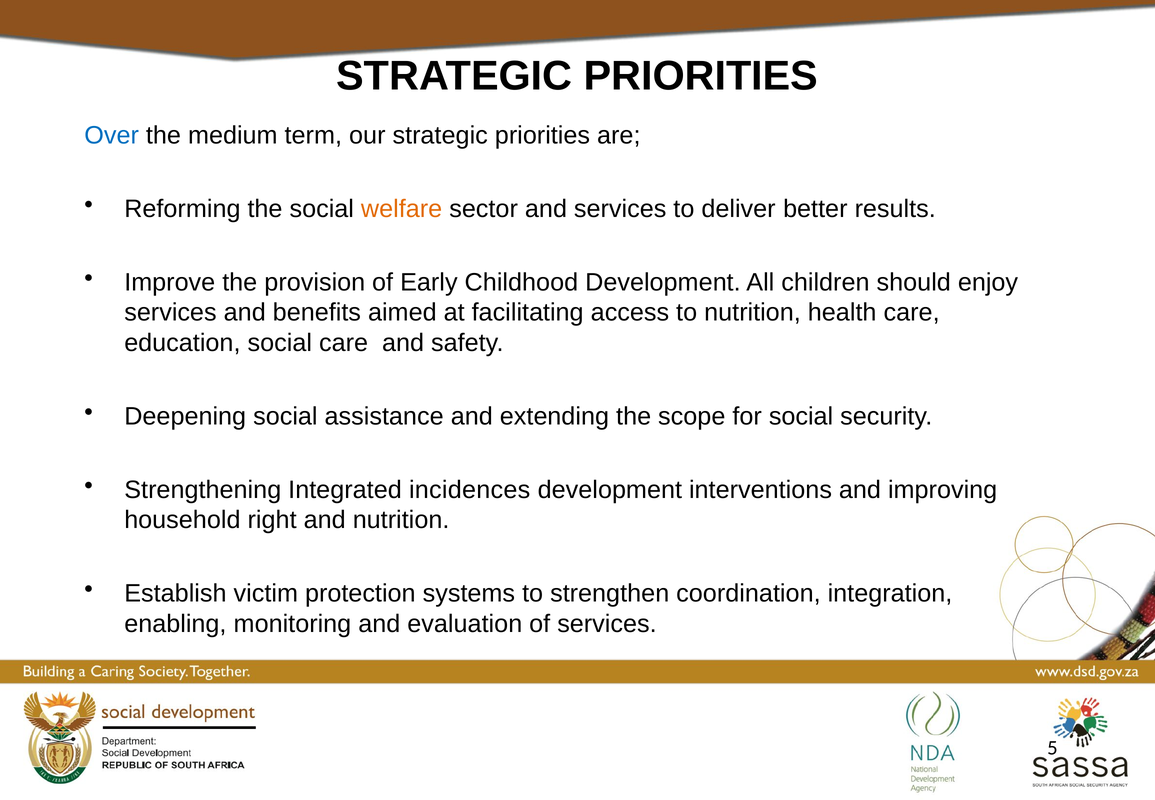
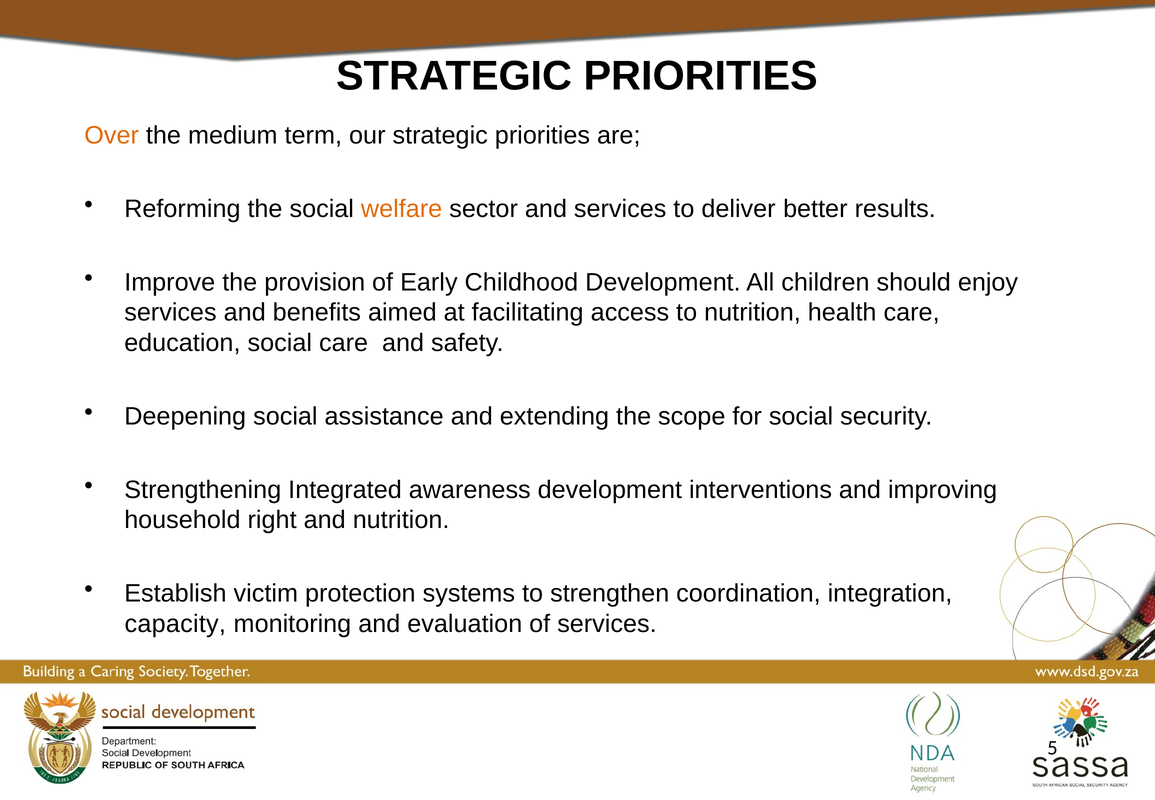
Over colour: blue -> orange (112, 135)
incidences: incidences -> awareness (470, 490)
enabling: enabling -> capacity (175, 623)
